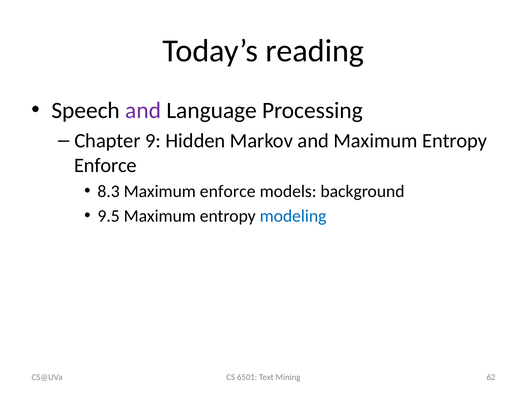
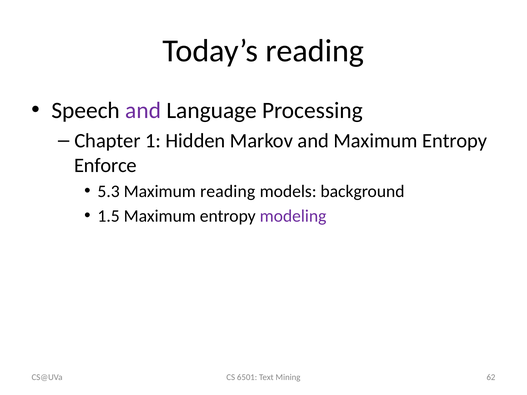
9: 9 -> 1 (153, 141)
8.3: 8.3 -> 5.3 (109, 192)
Maximum enforce: enforce -> reading (228, 192)
9.5: 9.5 -> 1.5 (109, 216)
modeling colour: blue -> purple (293, 216)
